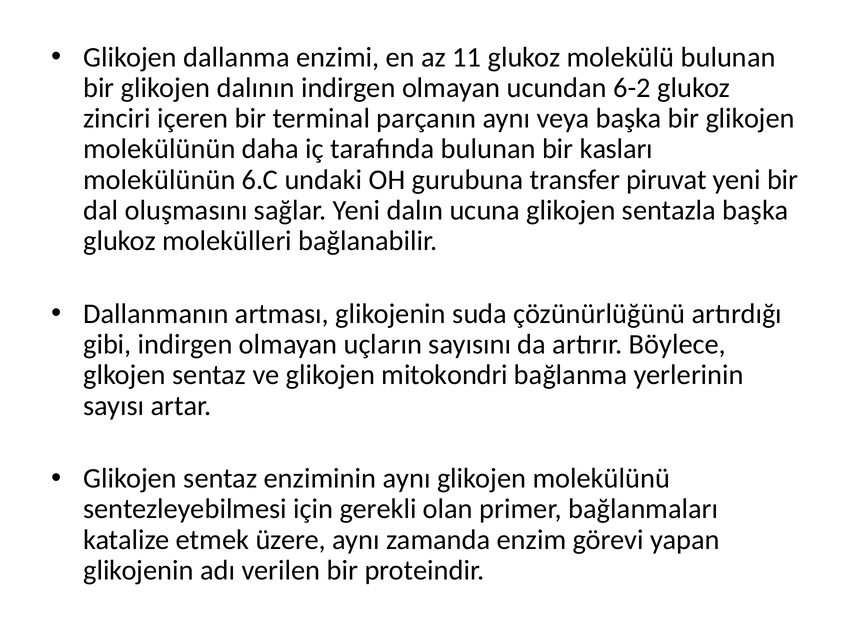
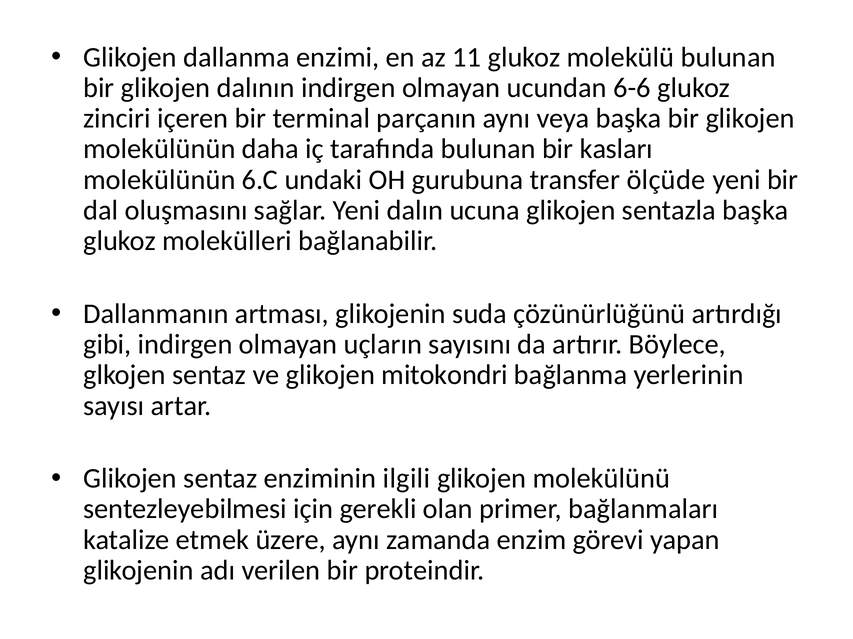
6-2: 6-2 -> 6-6 (632, 88)
piruvat: piruvat -> ölçüde (666, 180)
enziminin aynı: aynı -> ilgili (406, 479)
